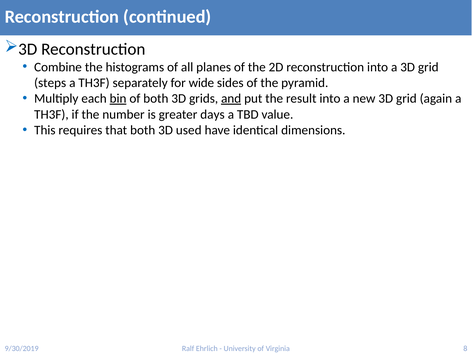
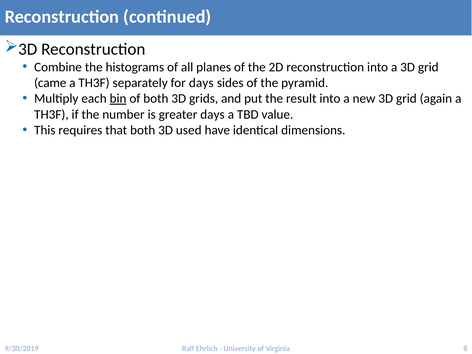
steps: steps -> came (50, 83)
for wide: wide -> days (201, 83)
and underline: present -> none (231, 99)
